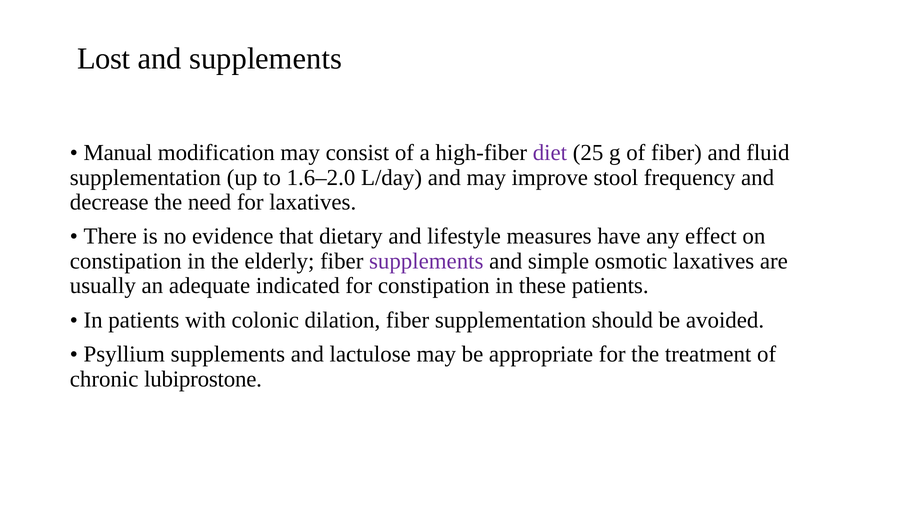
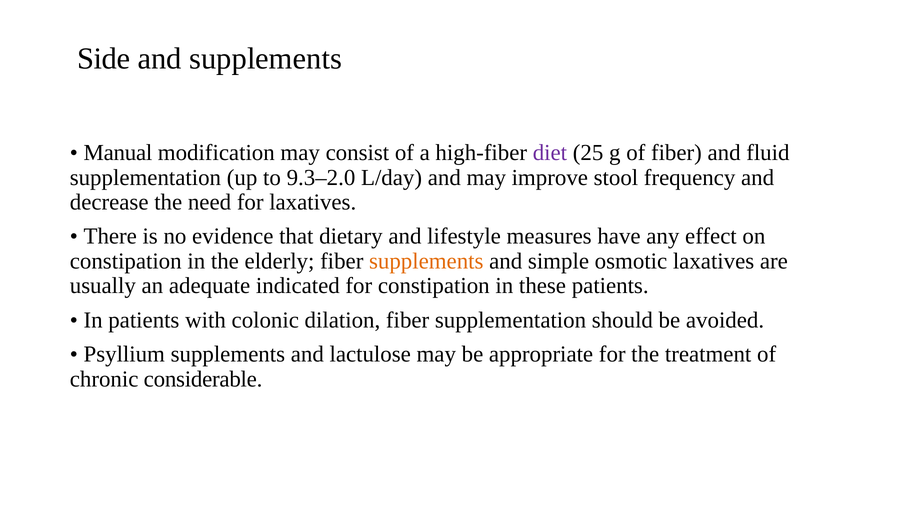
Lost: Lost -> Side (104, 59)
1.6–2.0: 1.6–2.0 -> 9.3–2.0 (321, 178)
supplements colour: purple -> orange (426, 261)
lubiprostone: lubiprostone -> considerable (203, 379)
